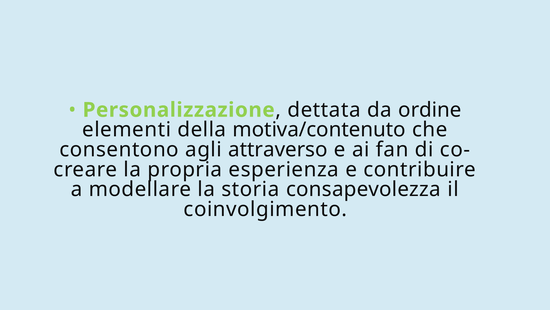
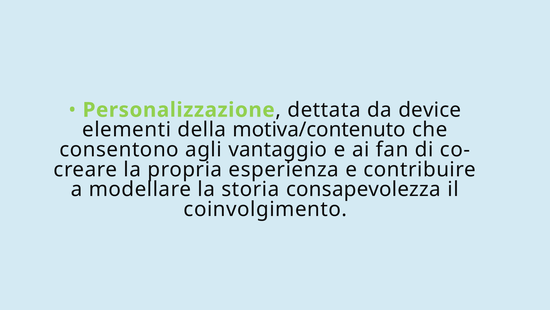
ordine: ordine -> device (430, 110)
attraverso: attraverso -> vantaggio (278, 149)
